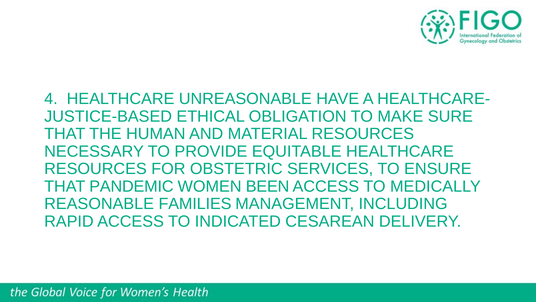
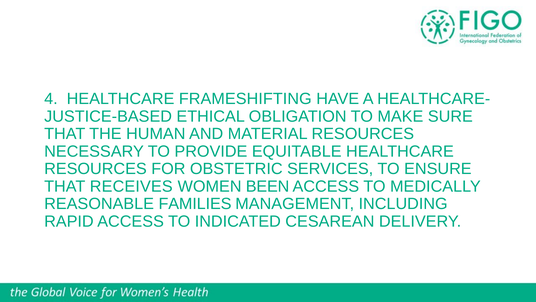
UNREASONABLE: UNREASONABLE -> FRAMESHIFTING (245, 99)
PANDEMIC: PANDEMIC -> RECEIVES (131, 186)
